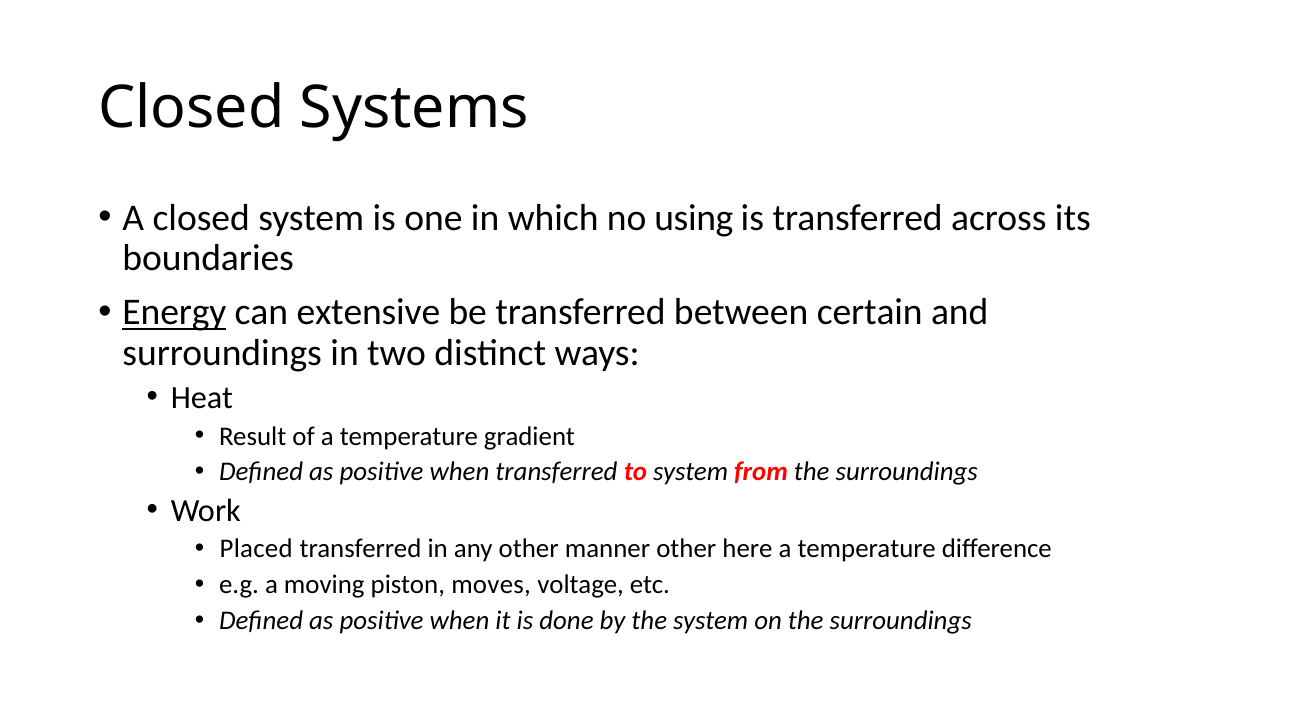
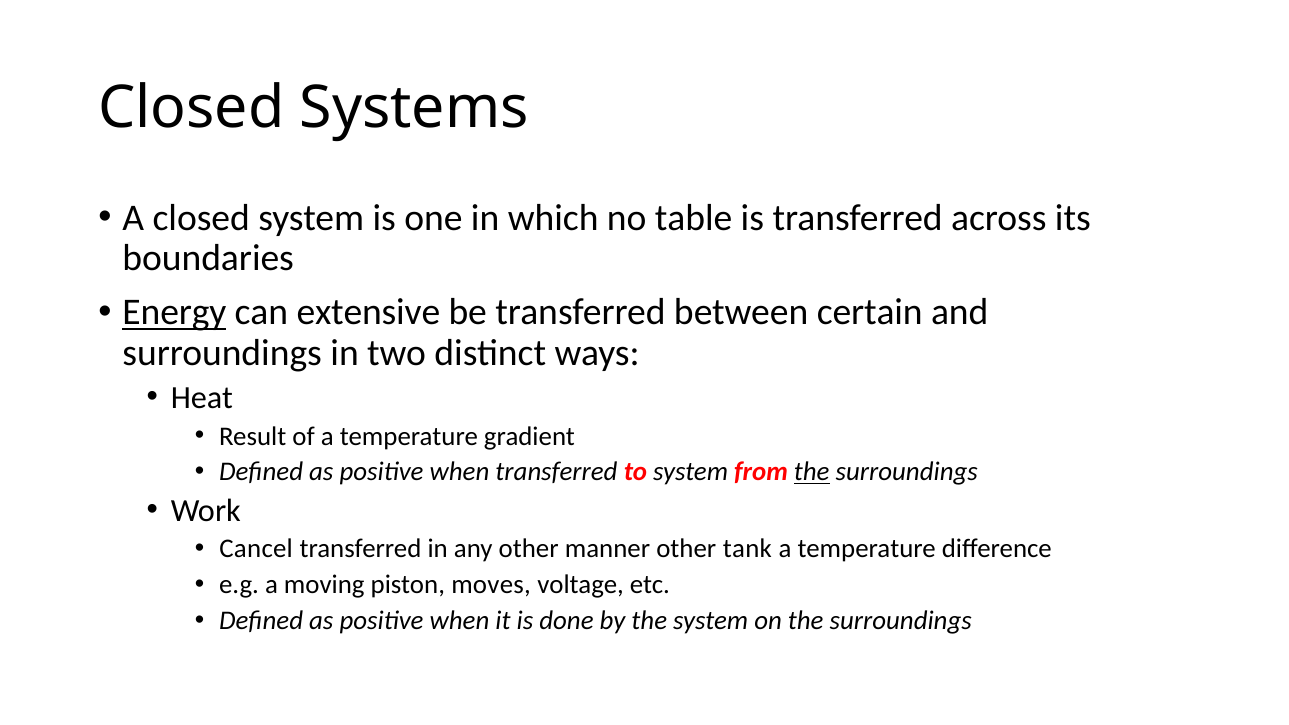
using: using -> table (694, 218)
the underline: none -> present (812, 472)
Placed: Placed -> Cancel (256, 549)
here: here -> tank (747, 549)
